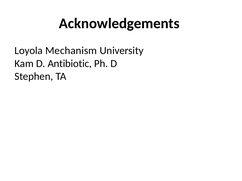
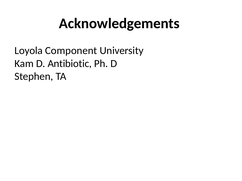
Mechanism: Mechanism -> Component (71, 51)
